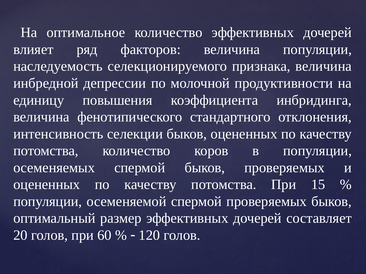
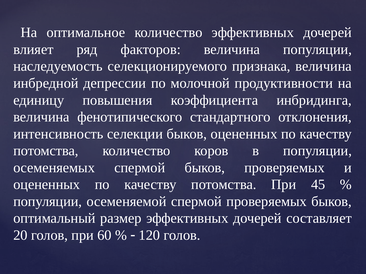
15: 15 -> 45 (318, 185)
